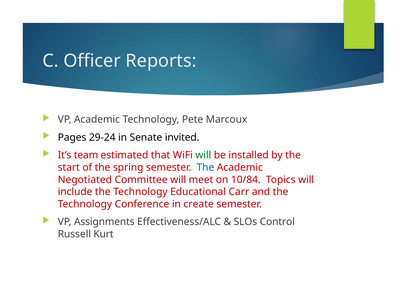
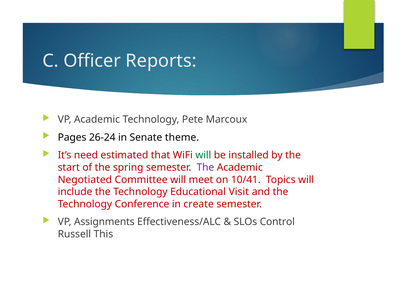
29-24: 29-24 -> 26-24 (102, 137)
invited: invited -> theme (182, 137)
team: team -> need (86, 155)
The colour: blue -> purple (205, 167)
10/84: 10/84 -> 10/41 (246, 179)
Carr: Carr -> Visit (239, 192)
Kurt: Kurt -> This (103, 234)
